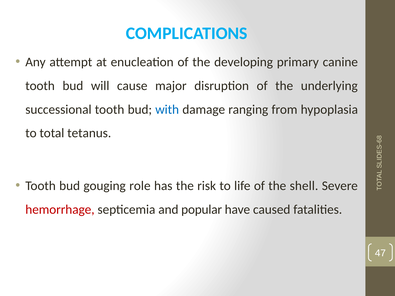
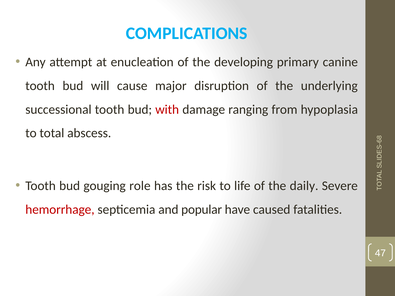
with colour: blue -> red (167, 110)
tetanus: tetanus -> abscess (89, 133)
shell: shell -> daily (304, 186)
